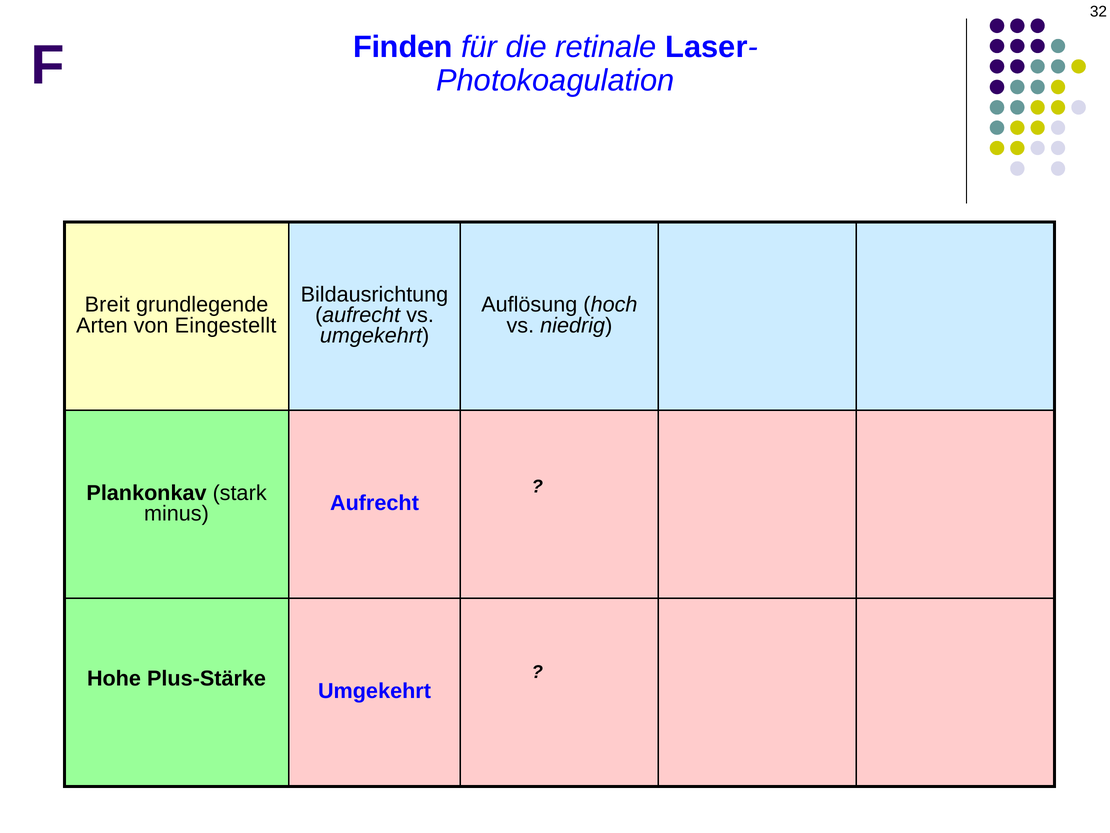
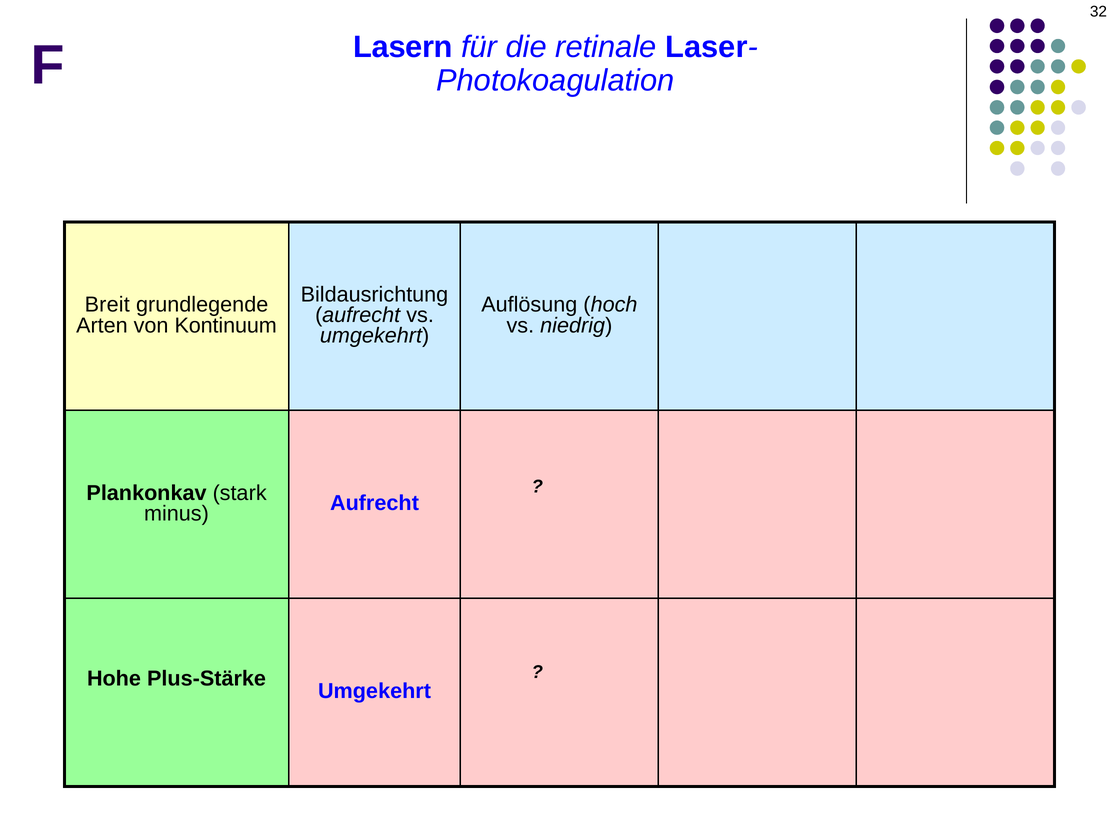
Finden: Finden -> Lasern (403, 47)
von Eingestellt: Eingestellt -> Kontinuum (226, 325)
